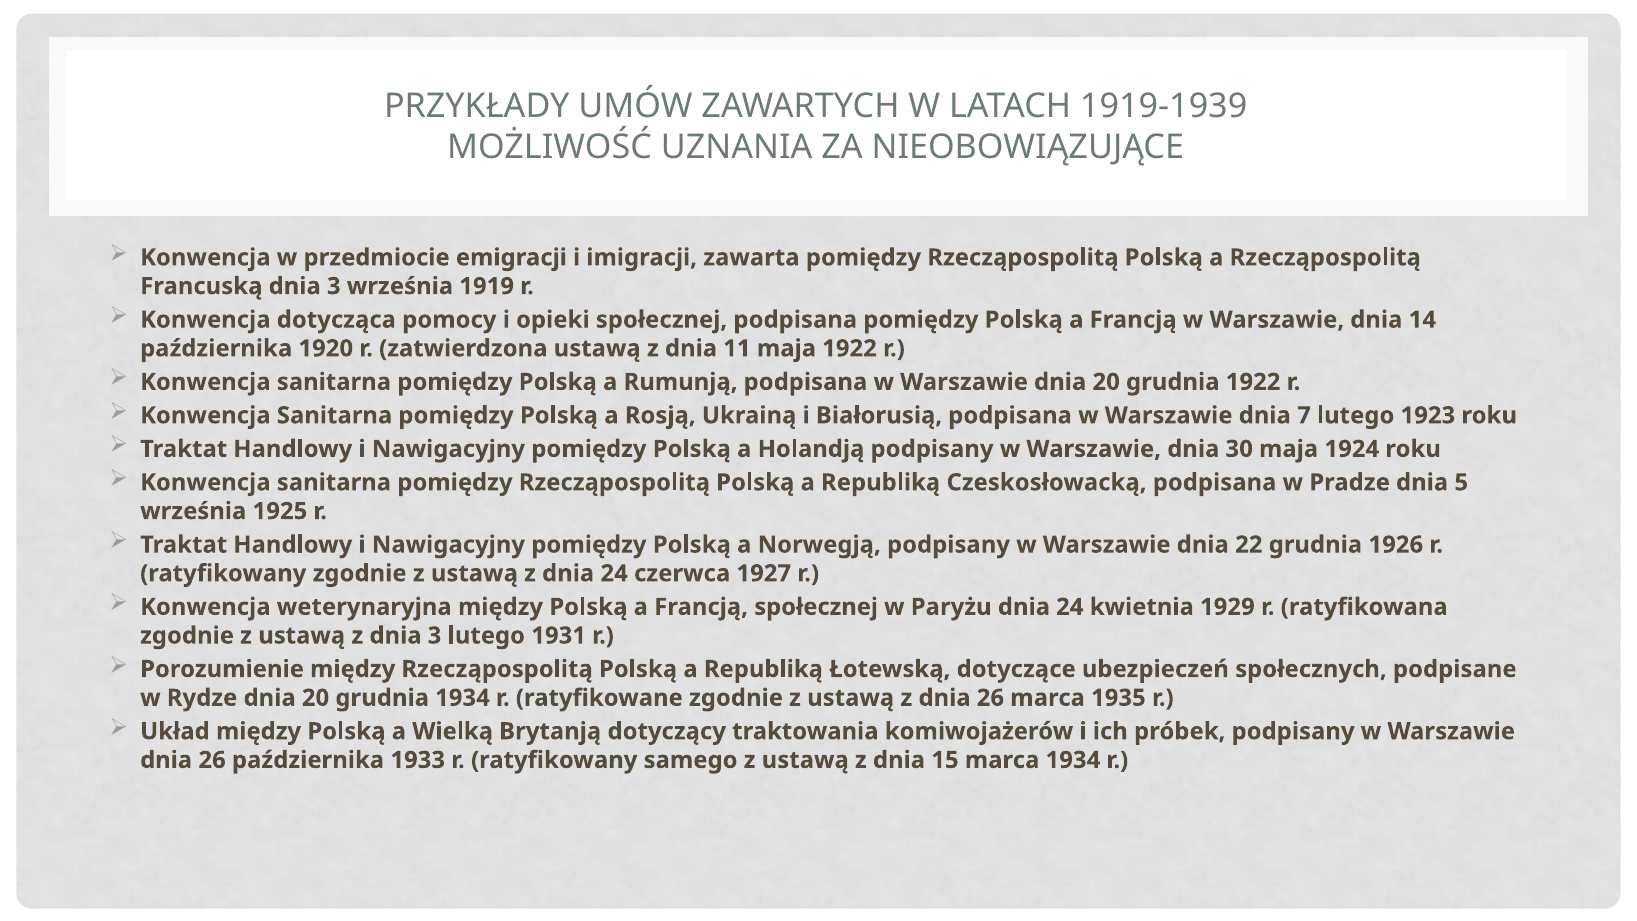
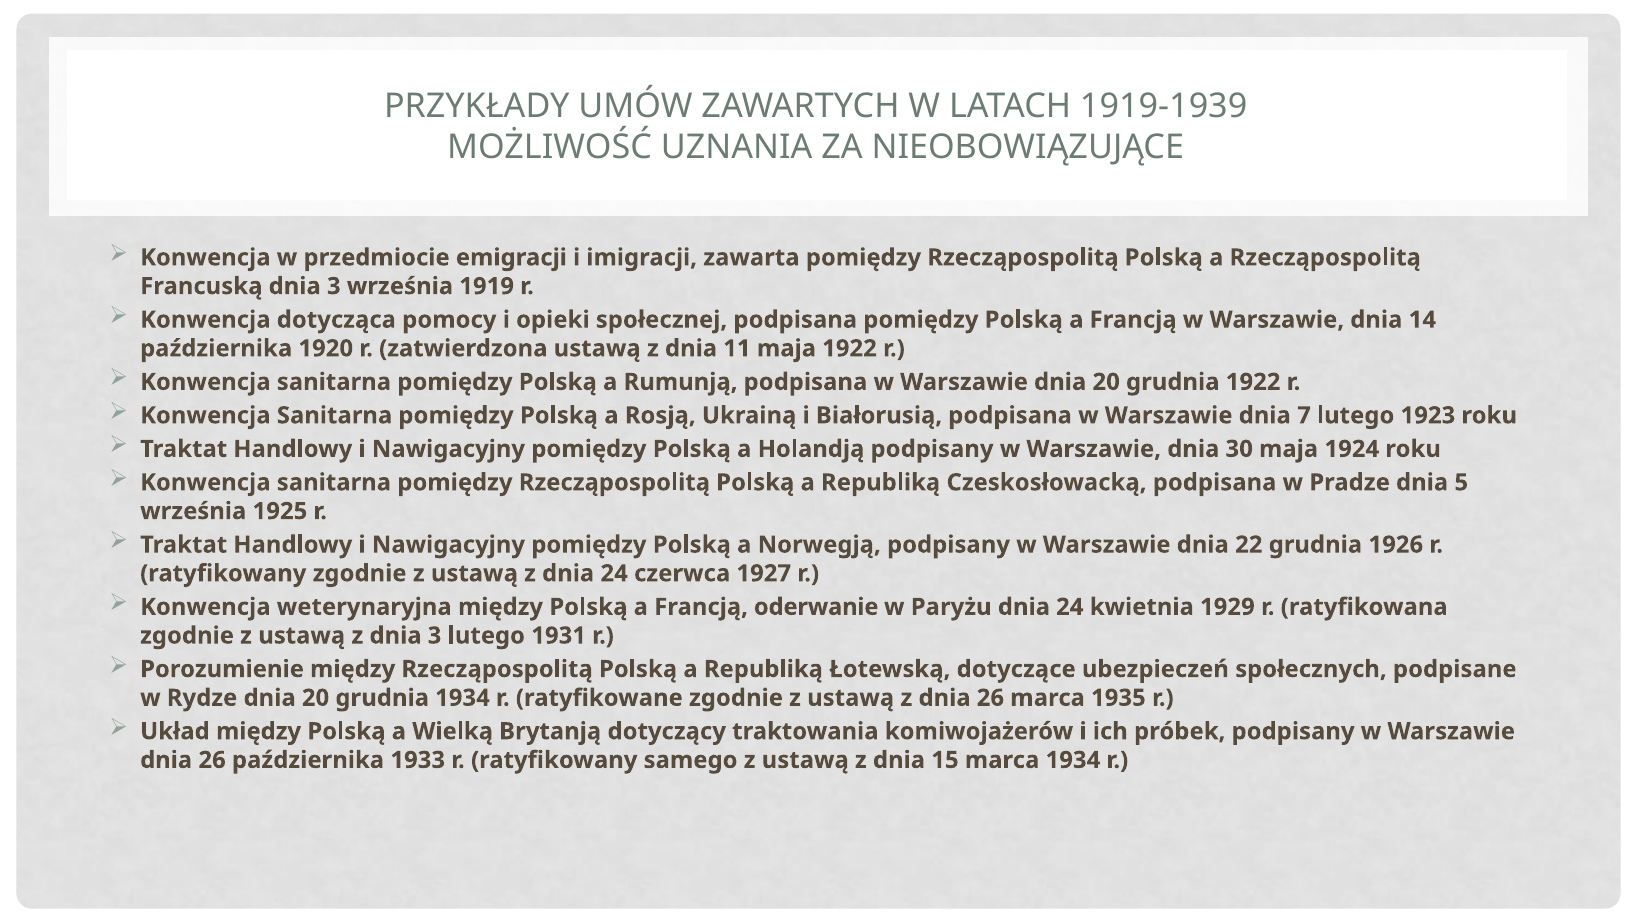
Francją społecznej: społecznej -> oderwanie (816, 607)
